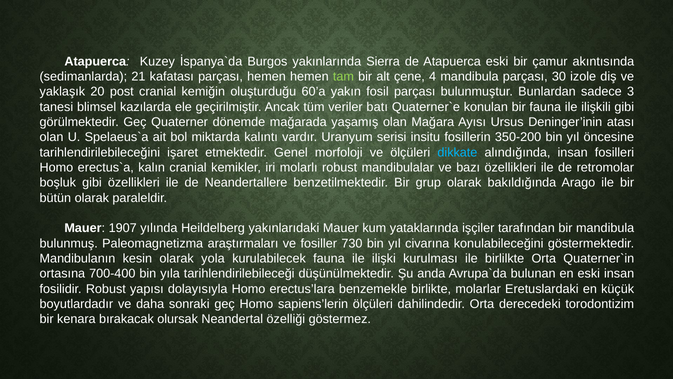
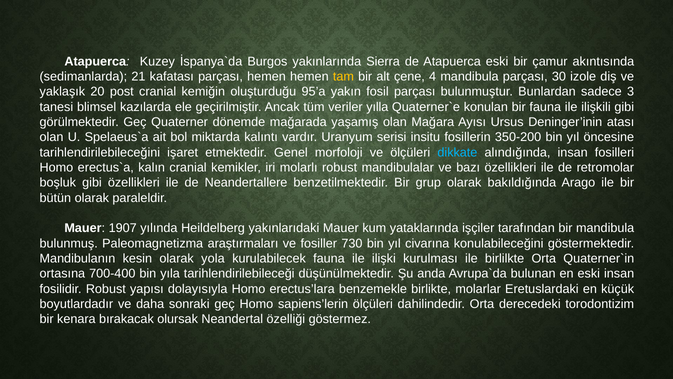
tam colour: light green -> yellow (343, 77)
60’a: 60’a -> 95’a (314, 92)
batı: batı -> yılla (377, 107)
